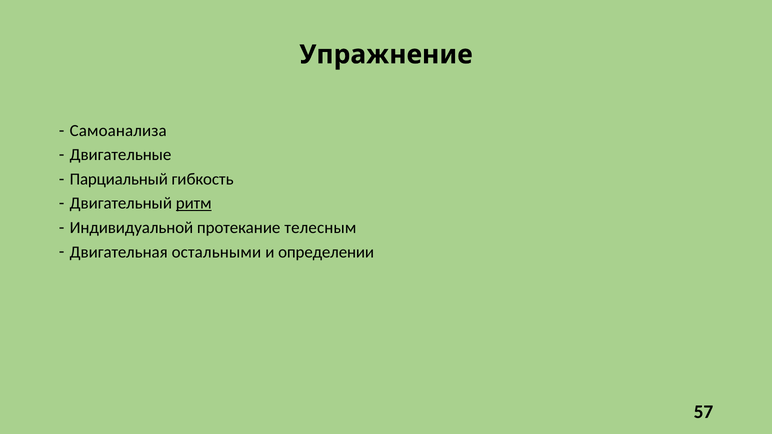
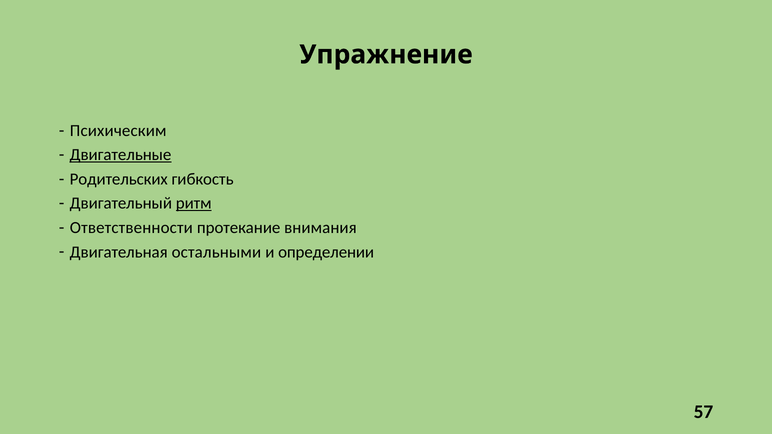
Самоанализа: Самоанализа -> Психическим (118, 131)
Двигательные underline: none -> present (121, 155)
Парциальный: Парциальный -> Родительских (119, 179)
Индивидуальной: Индивидуальной -> Ответственности (131, 228)
телесным: телесным -> внимания (320, 228)
